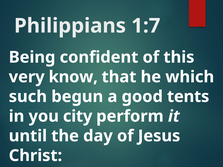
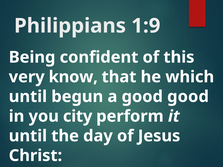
1:7: 1:7 -> 1:9 (146, 26)
such: such -> until (28, 97)
good tents: tents -> good (188, 97)
